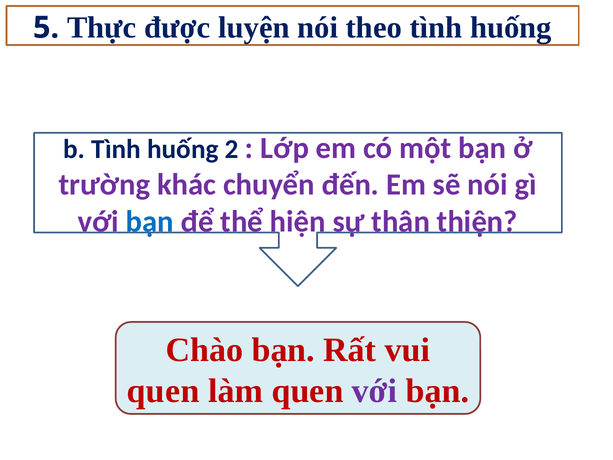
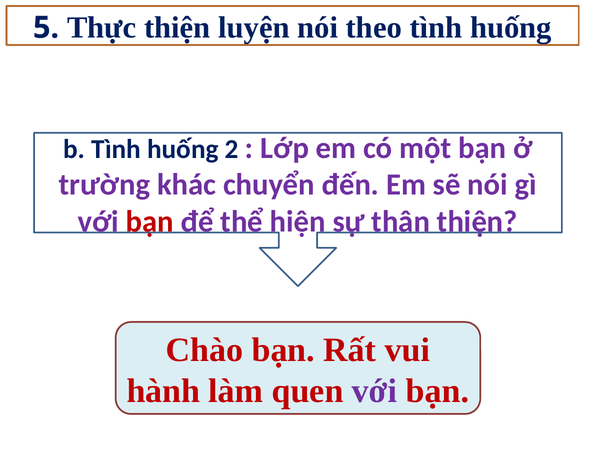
Thực được: được -> thiện (177, 28)
bạn colour: blue -> red (150, 221)
quen: quen -> hành (163, 391)
